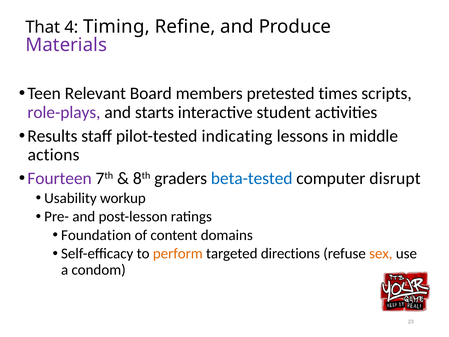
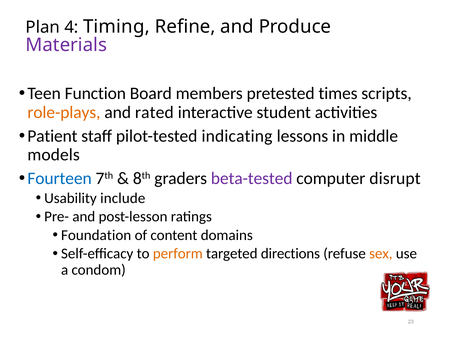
That: That -> Plan (43, 27)
Relevant: Relevant -> Function (95, 93)
role-plays colour: purple -> orange (64, 112)
starts: starts -> rated (154, 112)
Results: Results -> Patient (52, 136)
actions: actions -> models (54, 155)
Fourteen colour: purple -> blue (60, 178)
beta-tested colour: blue -> purple (252, 178)
workup: workup -> include (123, 198)
